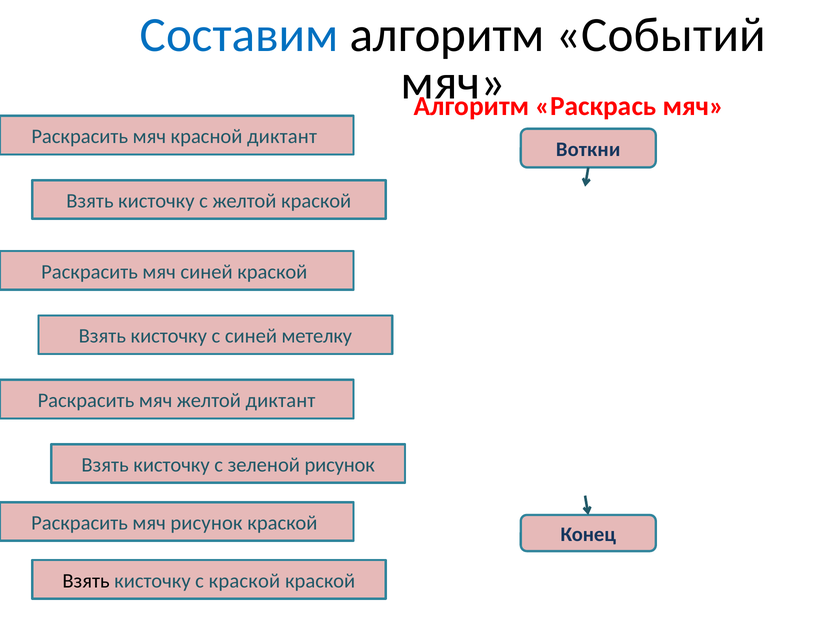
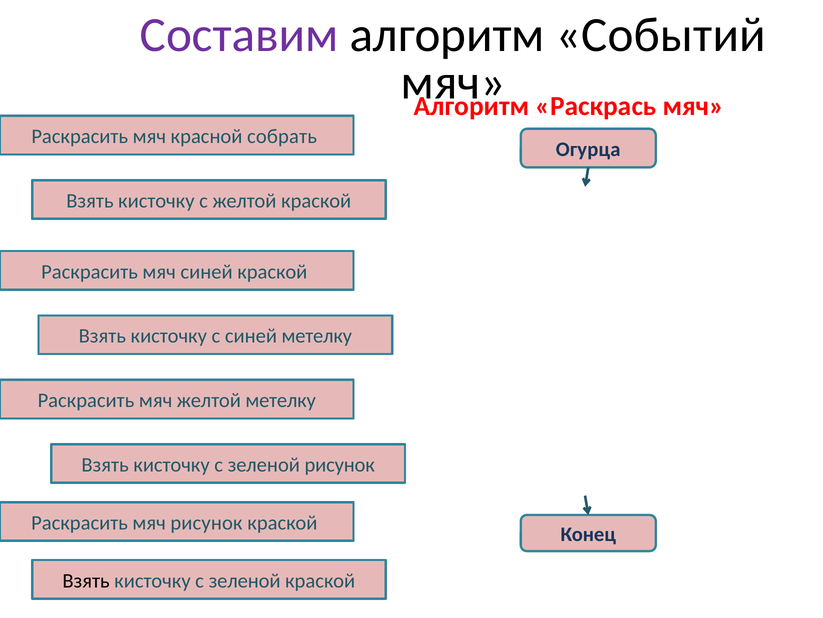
Составим colour: blue -> purple (239, 35)
красной диктант: диктант -> собрать (282, 136)
Воткни: Воткни -> Огурца (588, 149)
желтой диктант: диктант -> метелку (281, 400)
краской: краской -> зеленой (245, 580)
